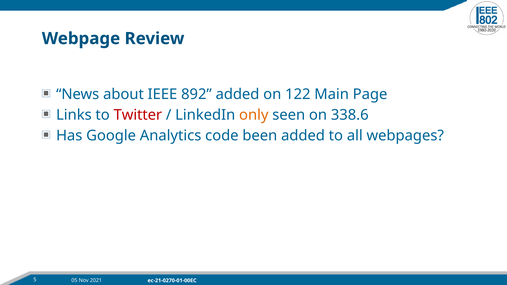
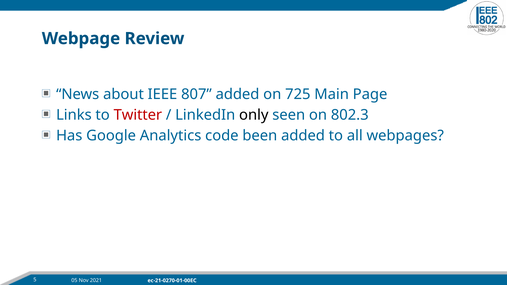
892: 892 -> 807 (196, 94)
122: 122 -> 725 (298, 94)
only colour: orange -> black (254, 115)
338.6: 338.6 -> 802.3 (350, 115)
